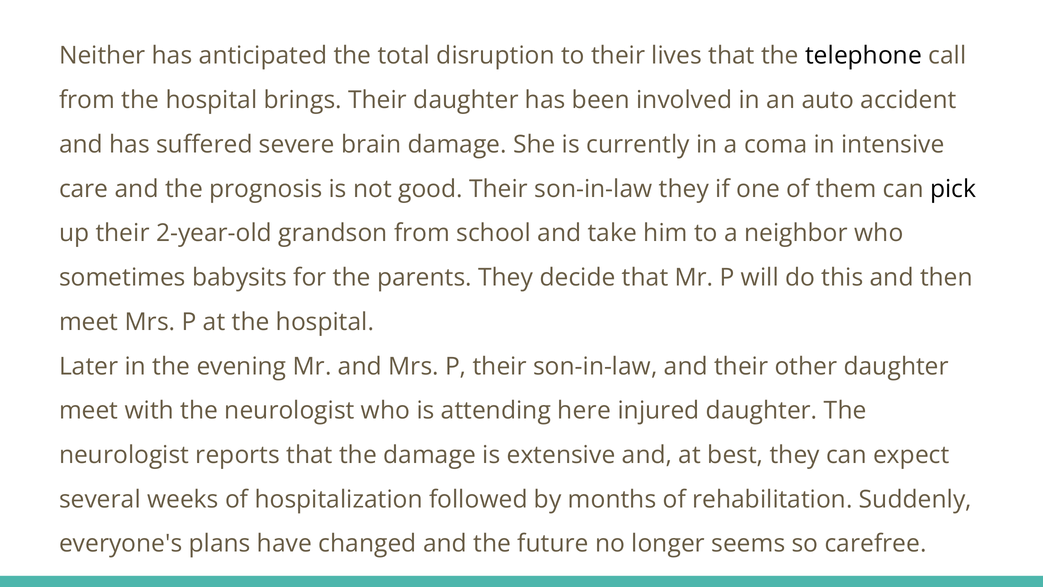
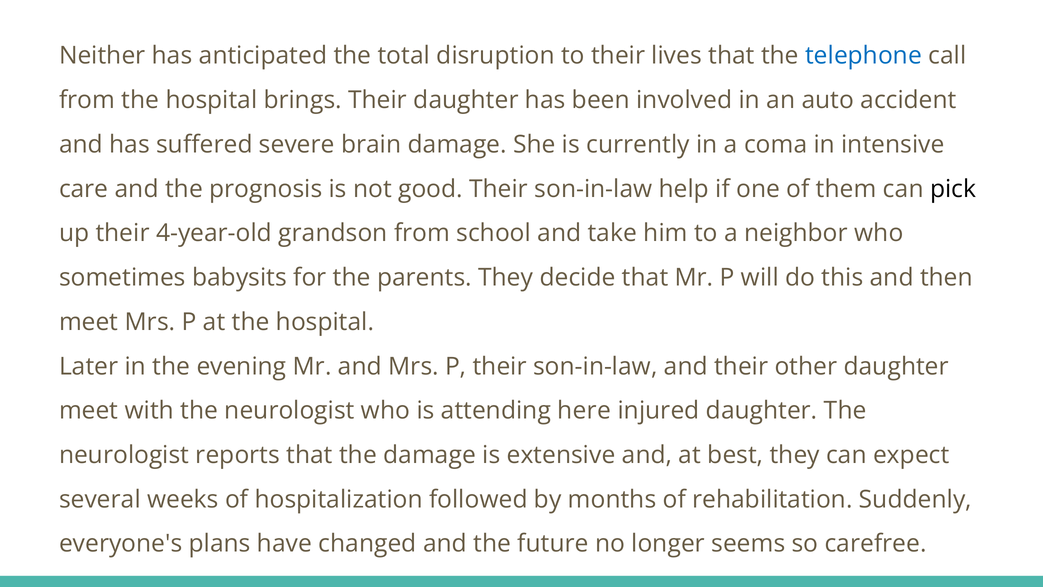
telephone colour: black -> blue (864, 56)
son-in-law they: they -> help (684, 189)
2-year-old: 2-year-old -> 4-year-old (214, 233)
